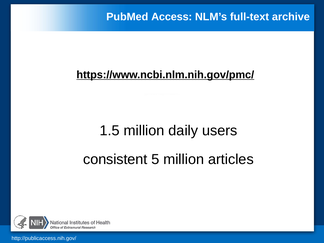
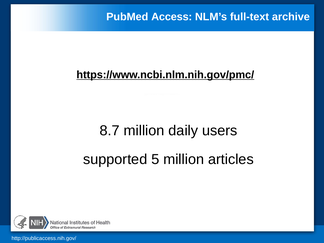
1.5: 1.5 -> 8.7 (110, 131)
consistent: consistent -> supported (115, 159)
